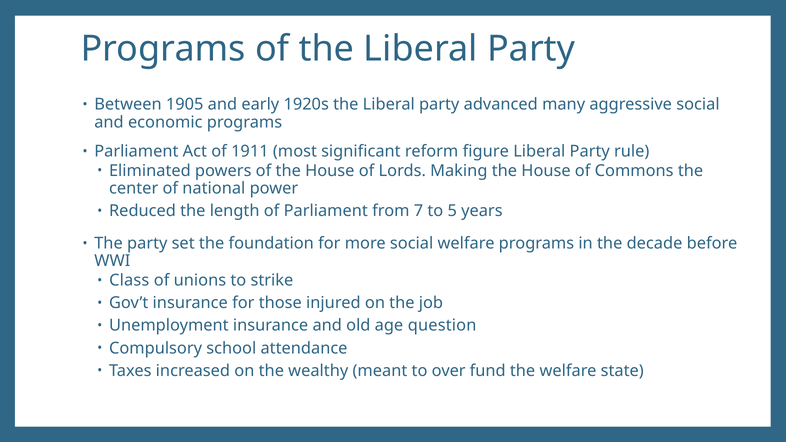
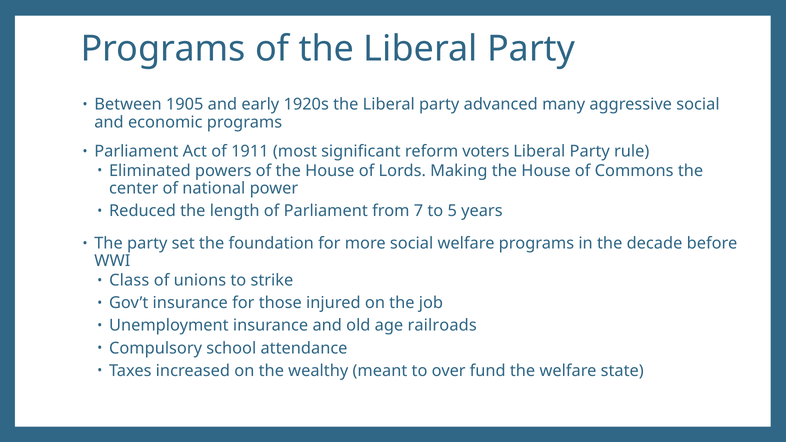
figure: figure -> voters (486, 151)
question: question -> railroads (442, 326)
